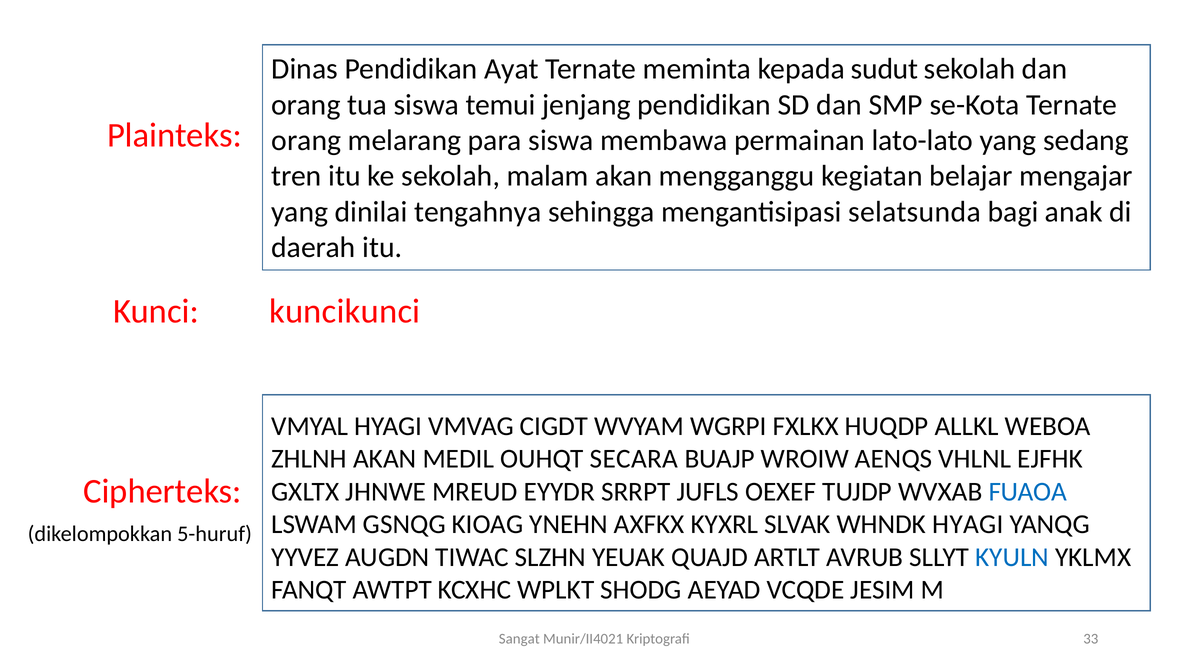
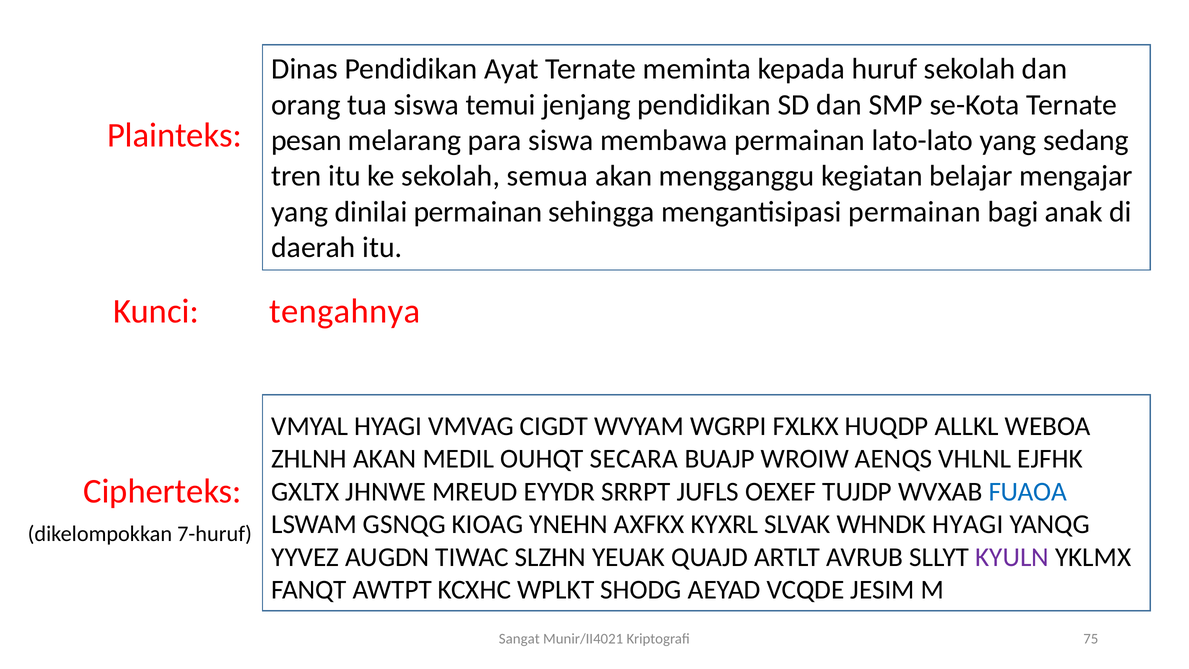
sudut: sudut -> huruf (884, 69)
orang: orang -> pesan (306, 140)
malam: malam -> semua (547, 176)
dinilai tengahnya: tengahnya -> permainan (478, 212)
mengantisipasi selatsunda: selatsunda -> permainan (915, 212)
kuncikunci: kuncikunci -> tengahnya (345, 311)
5-huruf: 5-huruf -> 7-huruf (215, 534)
KYULN colour: blue -> purple (1012, 557)
33: 33 -> 75 (1091, 639)
